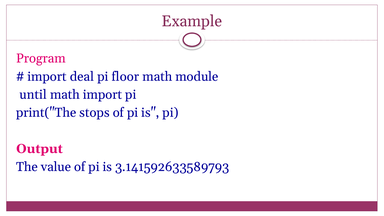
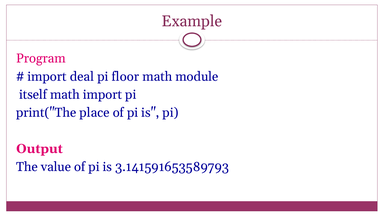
until: until -> itself (33, 95)
stops: stops -> place (95, 113)
3.141592633589793: 3.141592633589793 -> 3.141591653589793 (172, 167)
